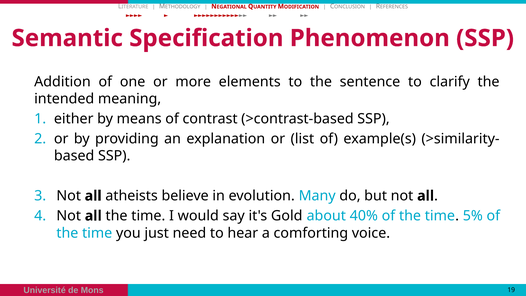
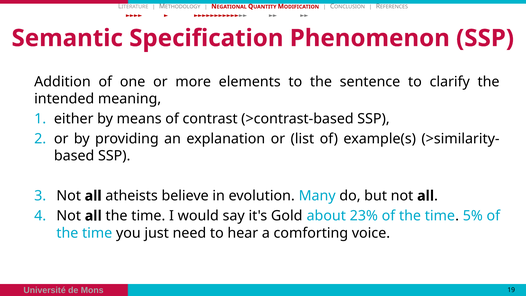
40%: 40% -> 23% (364, 216)
